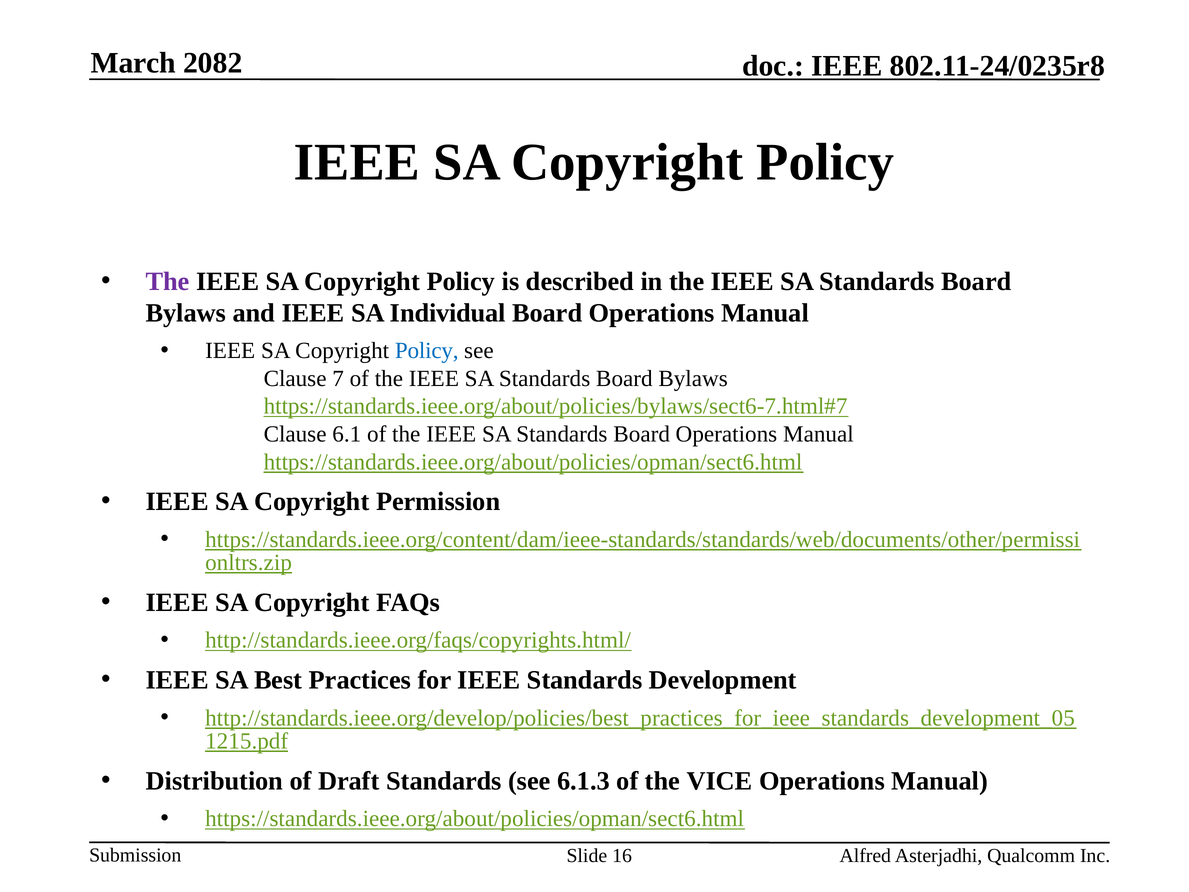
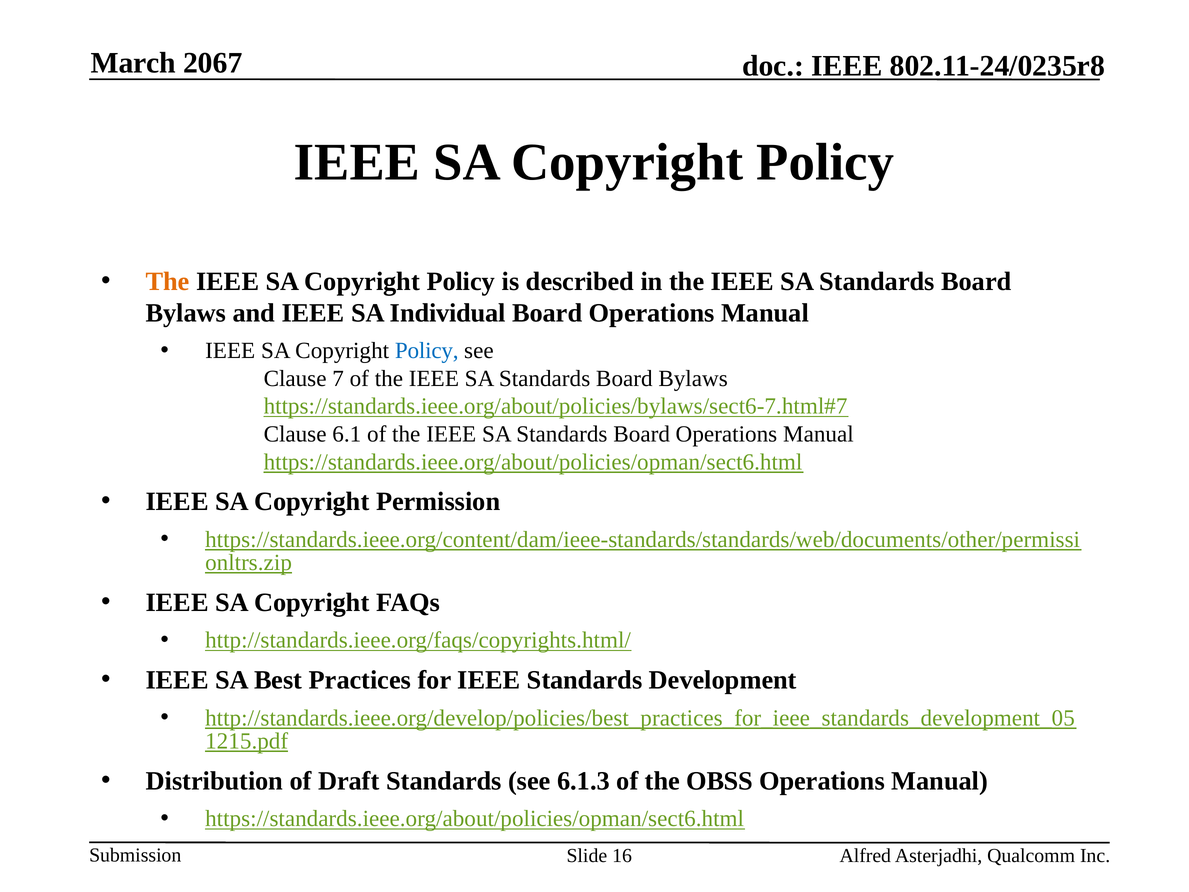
2082: 2082 -> 2067 (213, 63)
The colour: purple -> orange (168, 281)
VICE: VICE -> OBSS (720, 781)
